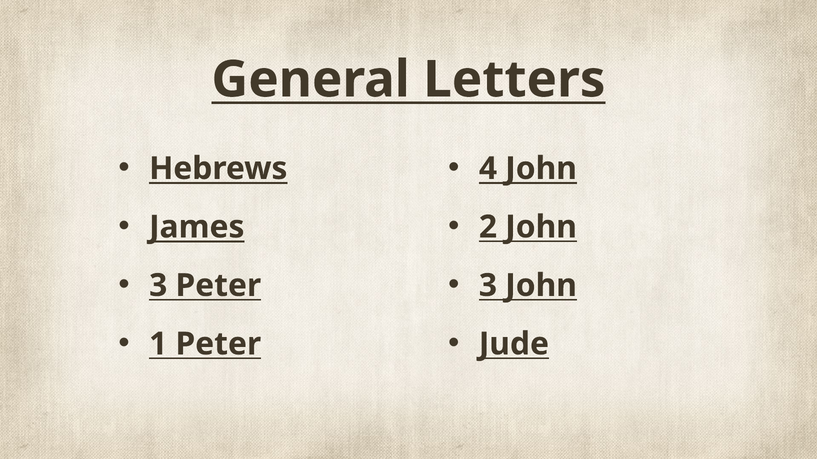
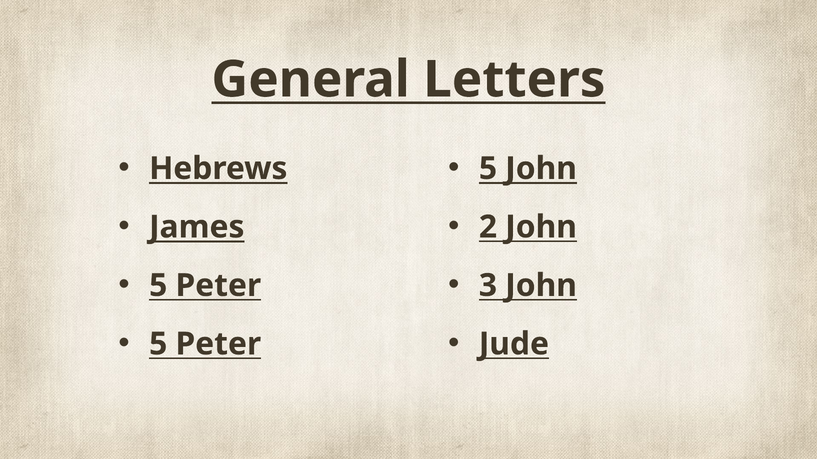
4: 4 -> 5 (488, 169)
3: 3 -> 5 (158, 286)
1: 1 -> 5 (158, 344)
